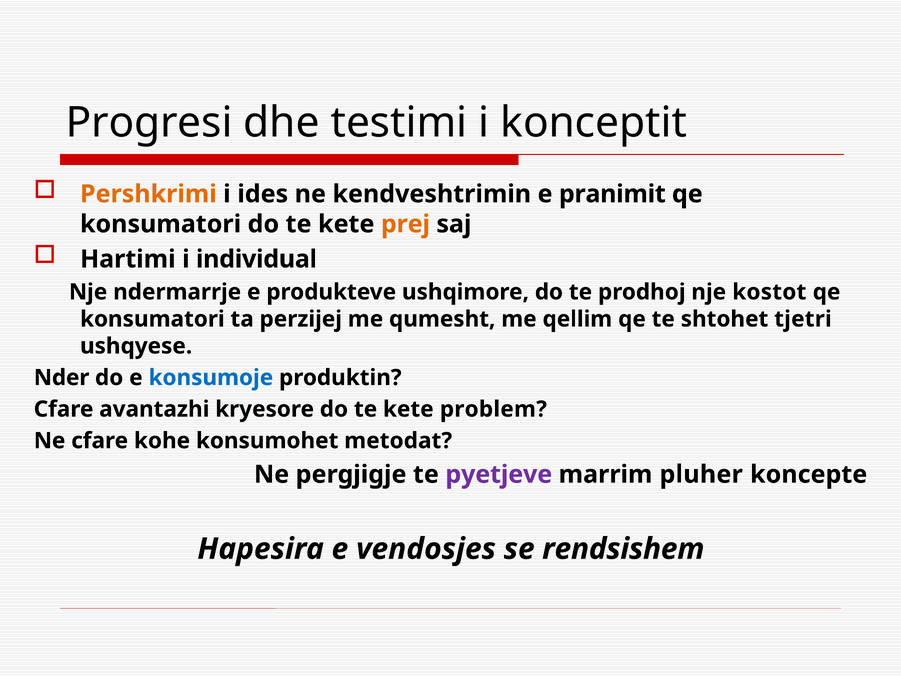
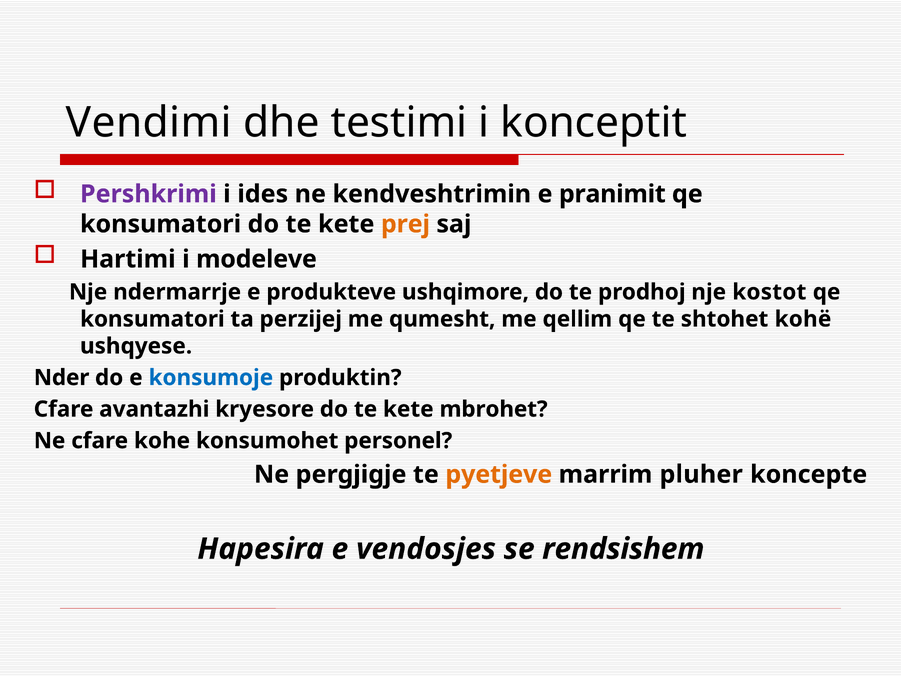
Progresi: Progresi -> Vendimi (149, 123)
Pershkrimi colour: orange -> purple (148, 194)
individual: individual -> modeleve (256, 259)
tjetri: tjetri -> kohë (803, 319)
problem: problem -> mbrohet (494, 409)
metodat: metodat -> personel (398, 441)
pyetjeve colour: purple -> orange (499, 474)
